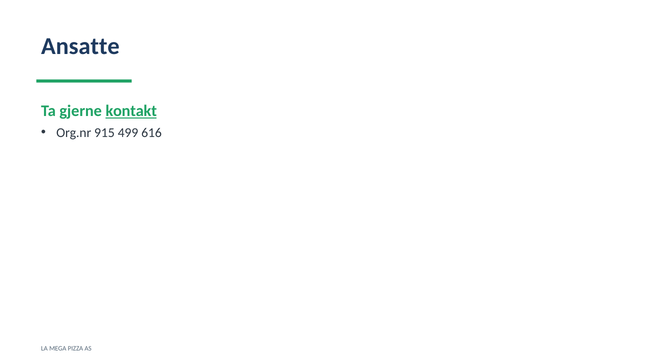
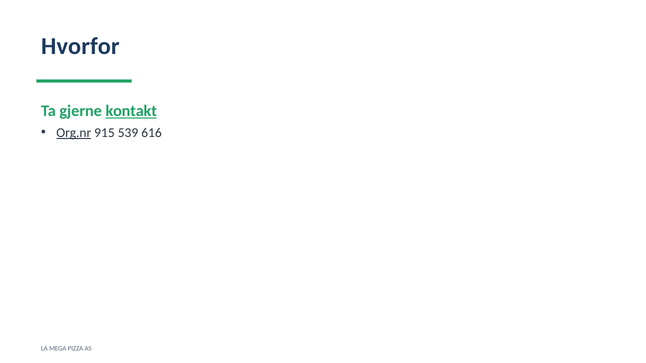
Ansatte: Ansatte -> Hvorfor (80, 46)
Org.nr underline: none -> present (74, 133)
499: 499 -> 539 (128, 133)
